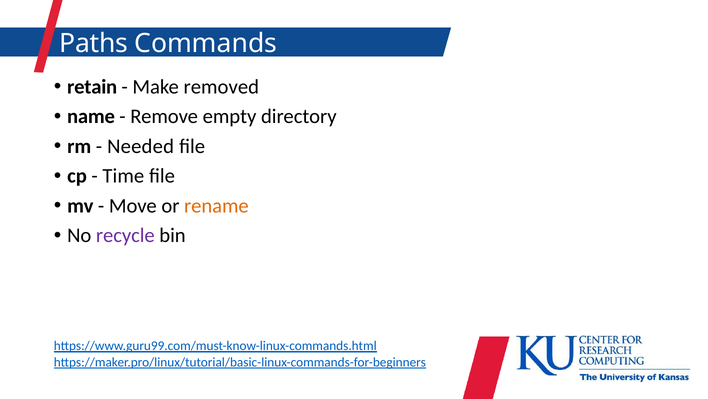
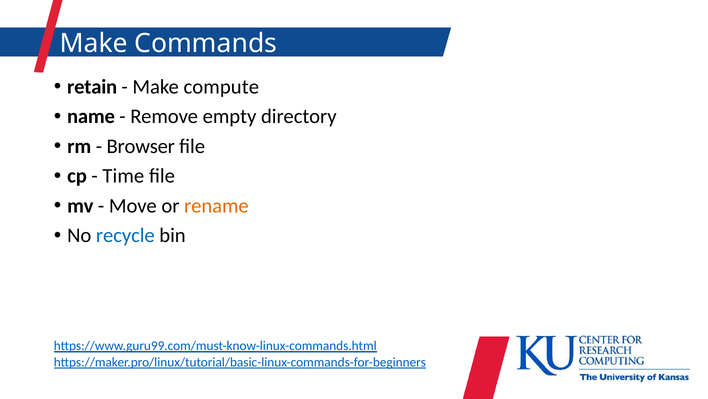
Paths: Paths -> Make (94, 43)
removed: removed -> compute (221, 87)
Needed: Needed -> Browser (141, 146)
recycle colour: purple -> blue (125, 235)
